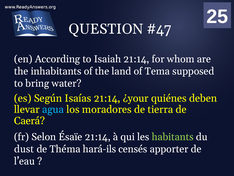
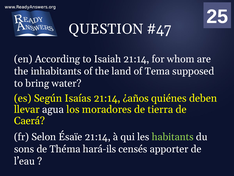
¿your: ¿your -> ¿años (136, 98)
agua colour: light blue -> white (53, 109)
dust: dust -> sons (24, 149)
